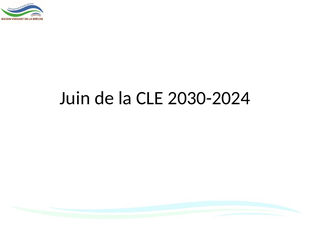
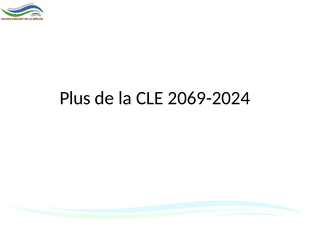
Juin: Juin -> Plus (75, 98)
2030-2024: 2030-2024 -> 2069-2024 (209, 98)
